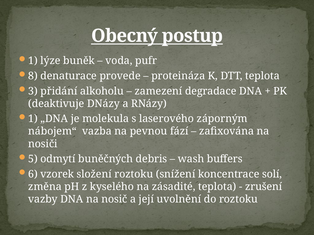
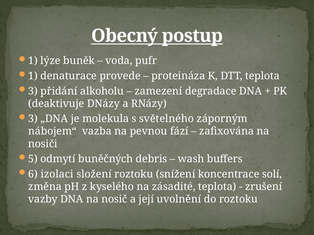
8: 8 -> 1 (33, 76)
1: 1 -> 3 (33, 119)
laserového: laserového -> světelného (166, 119)
vzorek: vzorek -> izolaci (57, 174)
